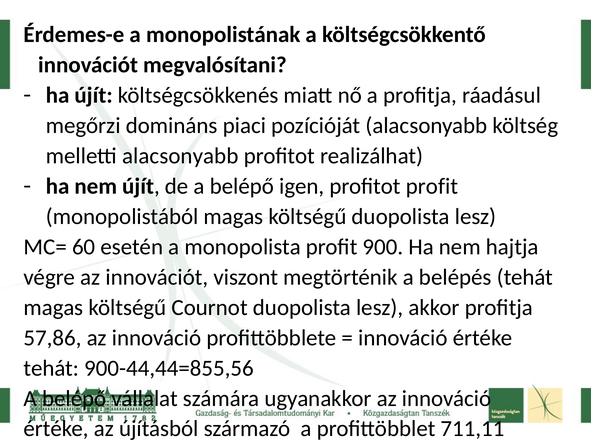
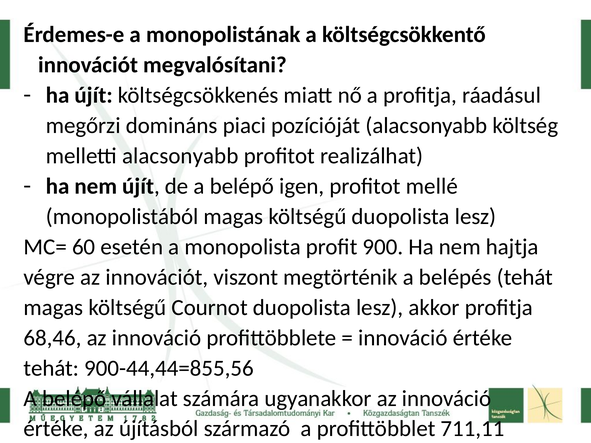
profitot profit: profit -> mellé (432, 186)
57,86: 57,86 -> 68,46 (53, 338)
